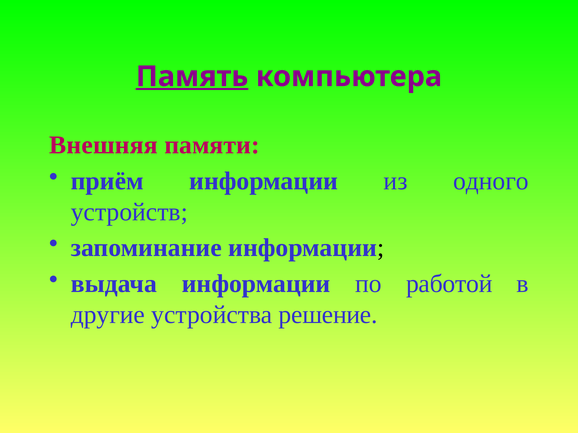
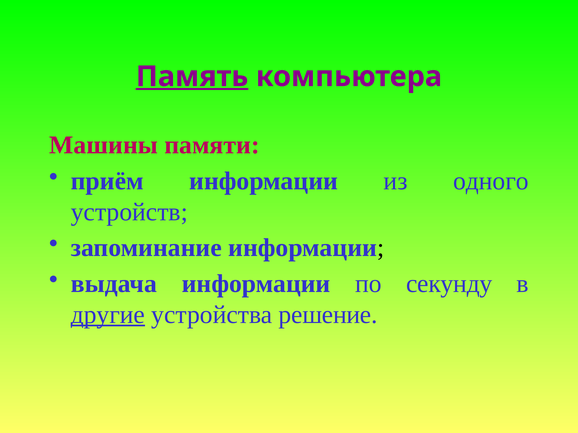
Внешняя: Внешняя -> Машины (104, 145)
работой: работой -> секунду (449, 284)
другие underline: none -> present (108, 315)
